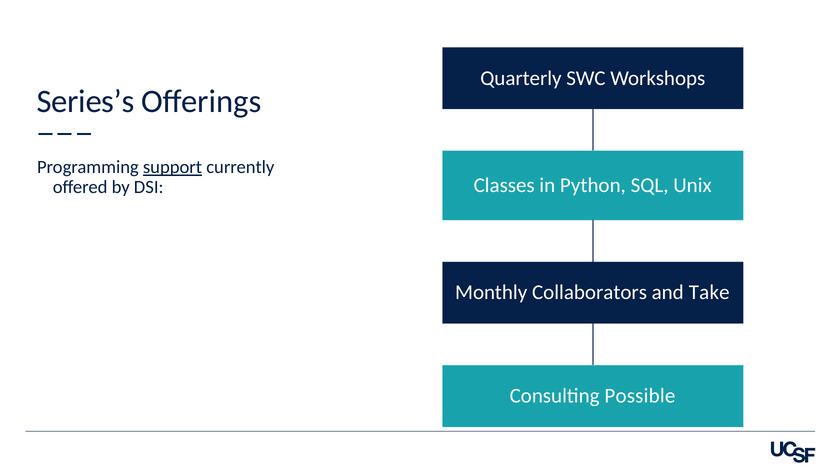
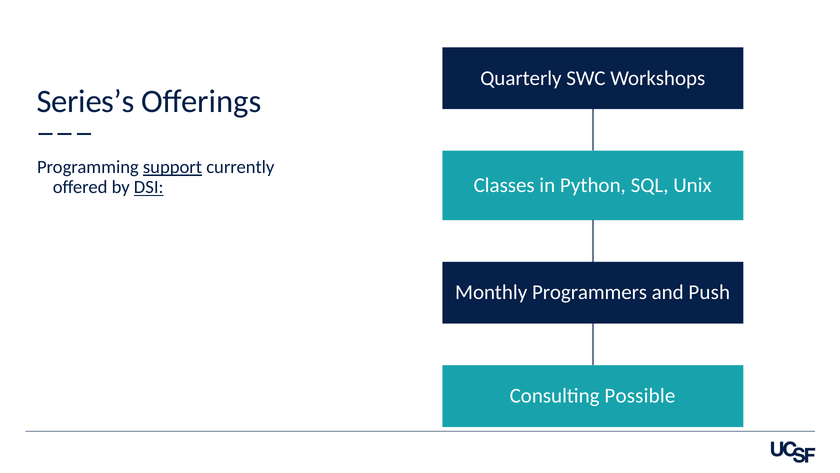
DSI underline: none -> present (149, 187)
Collaborators: Collaborators -> Programmers (590, 292)
Take: Take -> Push (709, 292)
